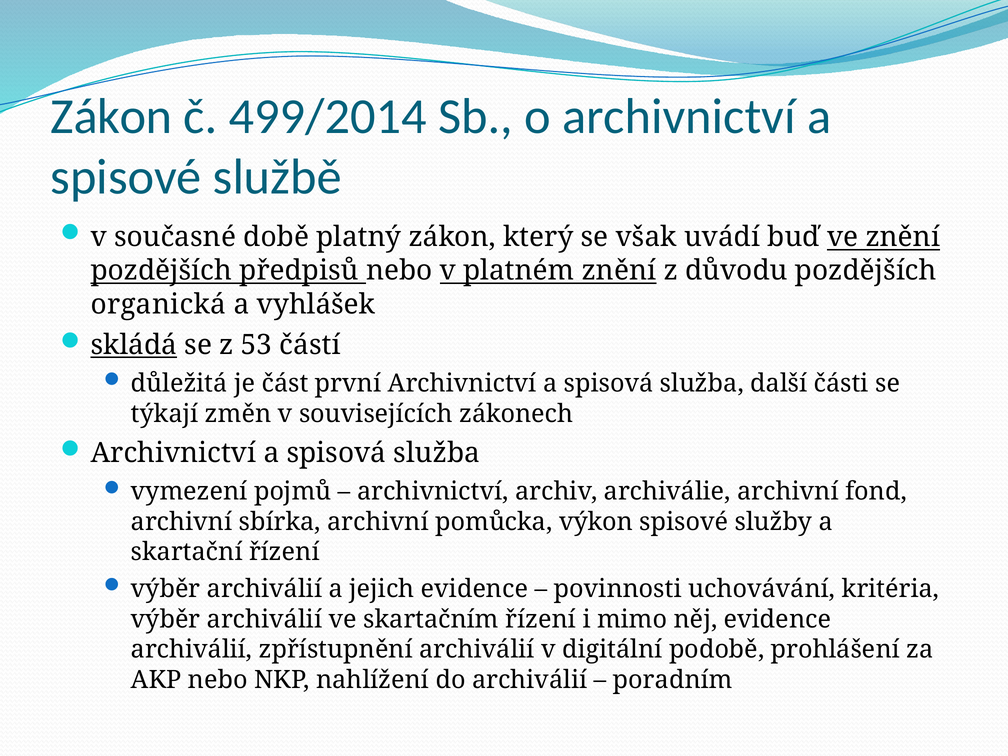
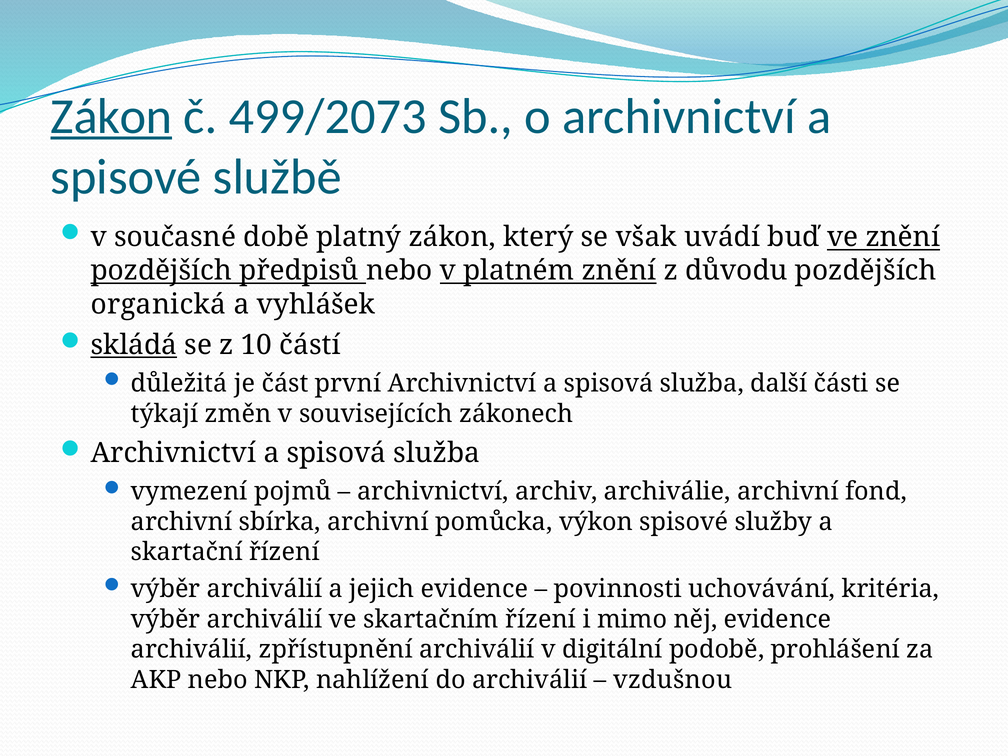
Zákon underline: none -> present (111, 116)
499/2014: 499/2014 -> 499/2073 (328, 116)
53: 53 -> 10 (257, 345)
poradním: poradním -> vzdušnou (673, 680)
